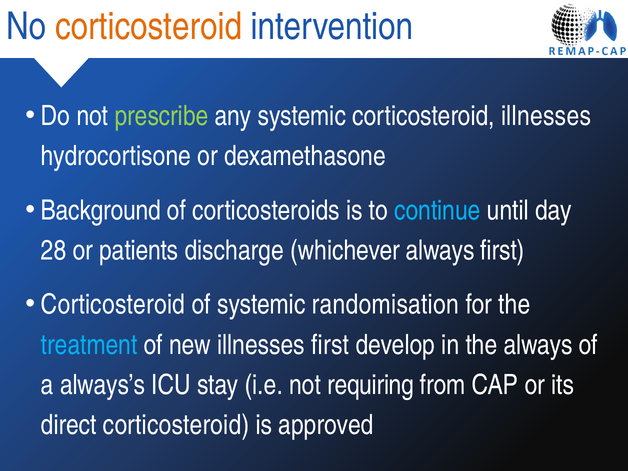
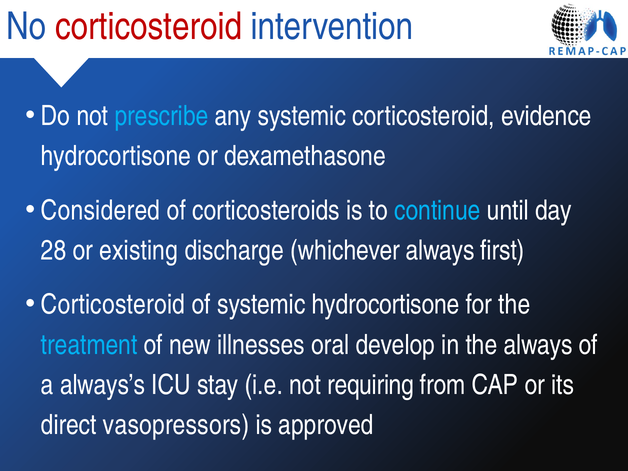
corticosteroid colour: orange -> red (149, 27)
prescribe colour: light green -> light blue (162, 116)
corticosteroid illnesses: illnesses -> evidence (546, 116)
Background: Background -> Considered (101, 210)
patients: patients -> existing (139, 250)
systemic randomisation: randomisation -> hydrocortisone (386, 305)
illnesses first: first -> oral (330, 345)
direct corticosteroid: corticosteroid -> vasopressors (176, 425)
